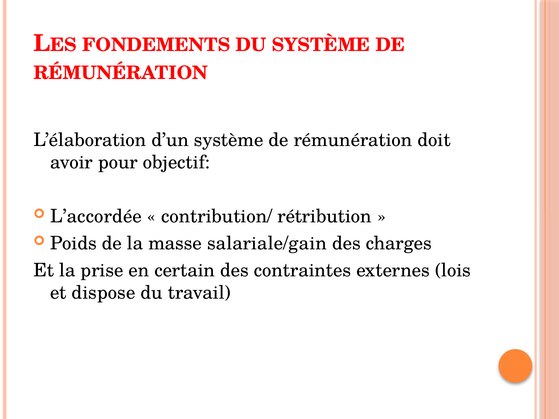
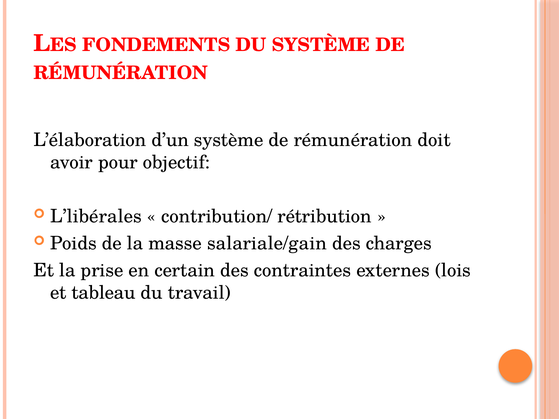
L’accordée: L’accordée -> L’libérales (96, 217)
dispose: dispose -> tableau (104, 293)
